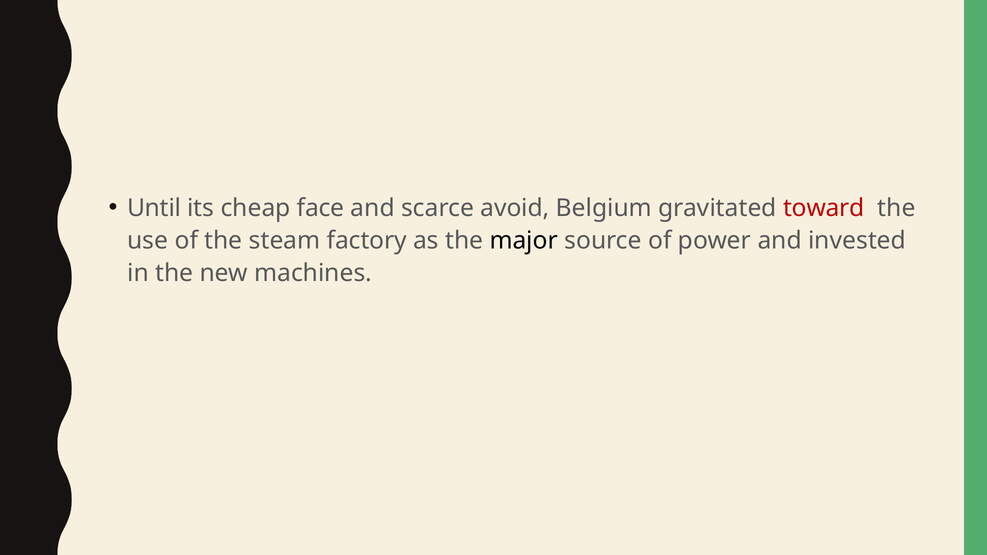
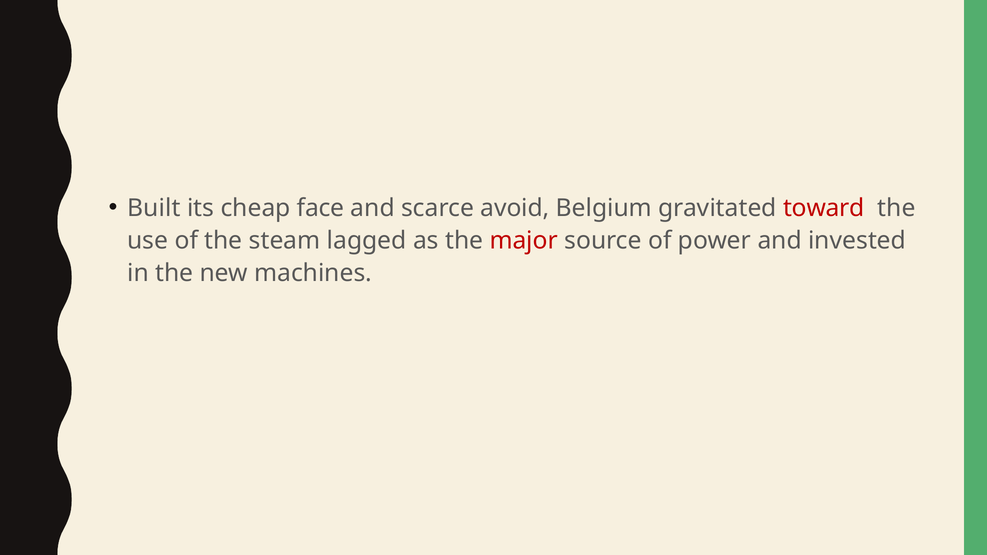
Until: Until -> Built (154, 208)
factory: factory -> lagged (367, 241)
major colour: black -> red (524, 241)
